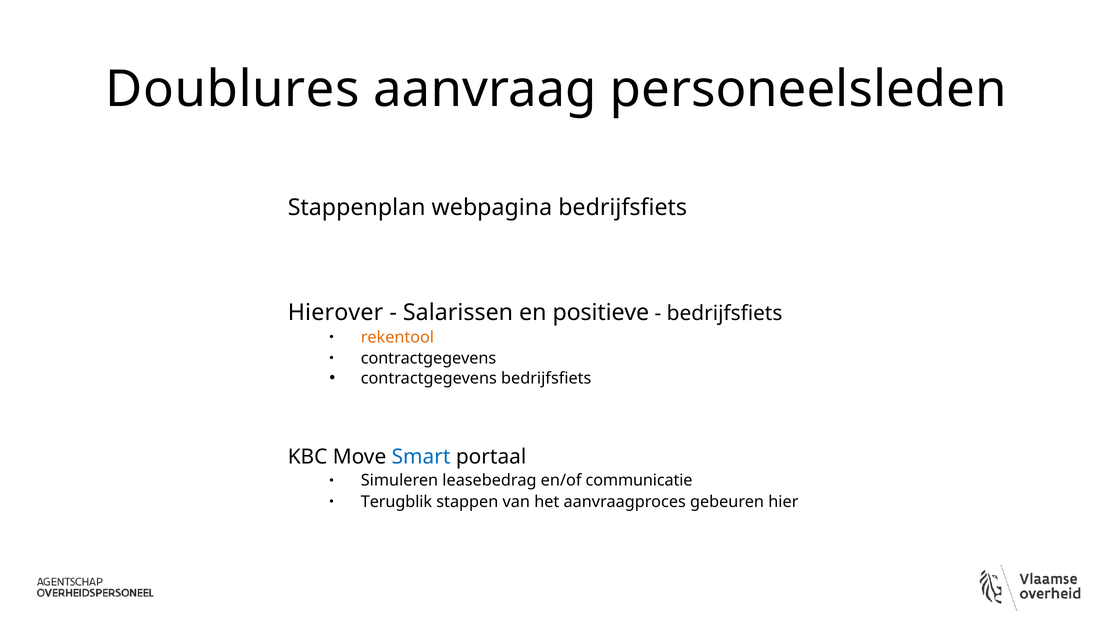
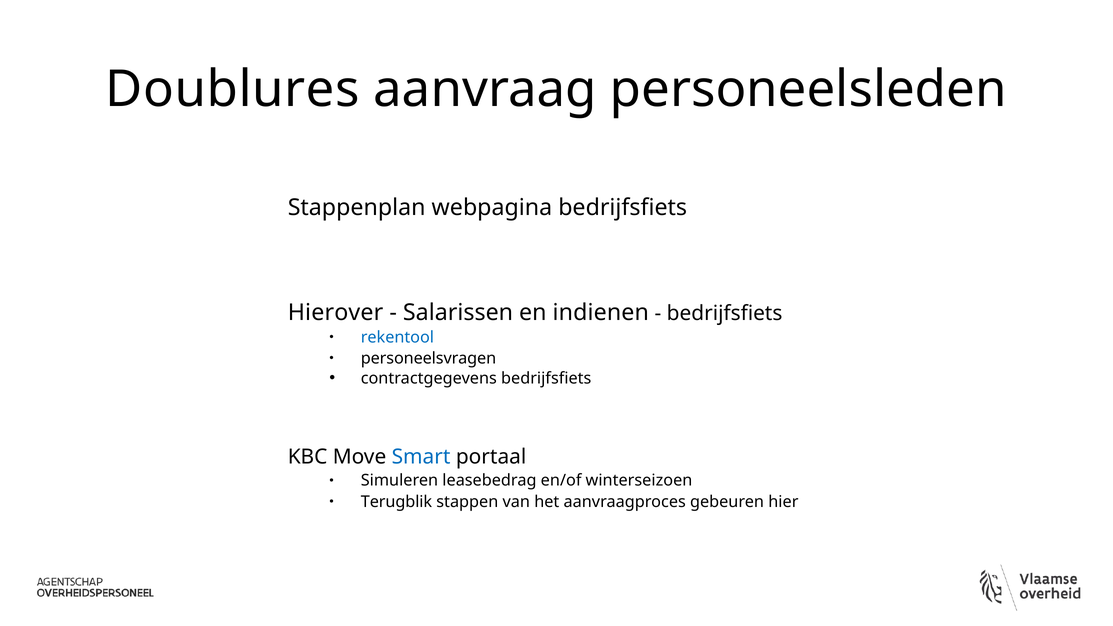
positieve: positieve -> indienen (601, 313)
rekentool colour: orange -> blue (397, 338)
contractgegevens: contractgegevens -> personeelsvragen (429, 359)
communicatie: communicatie -> winterseizoen (639, 481)
